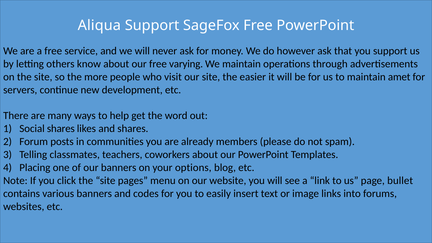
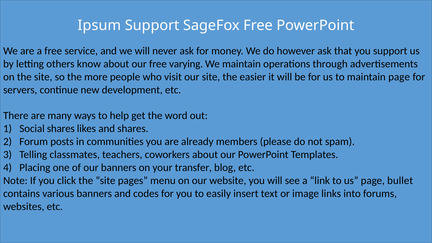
Aliqua: Aliqua -> Ipsum (99, 25)
maintain amet: amet -> page (399, 77)
options: options -> transfer (193, 168)
